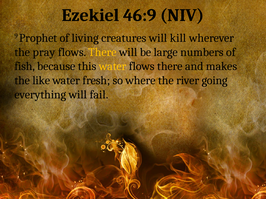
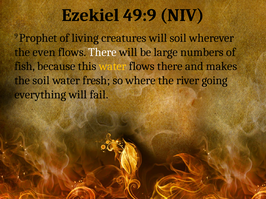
46:9: 46:9 -> 49:9 (140, 15)
will kill: kill -> soil (178, 38)
pray: pray -> even (44, 52)
There colour: yellow -> white (102, 52)
the like: like -> soil (41, 81)
